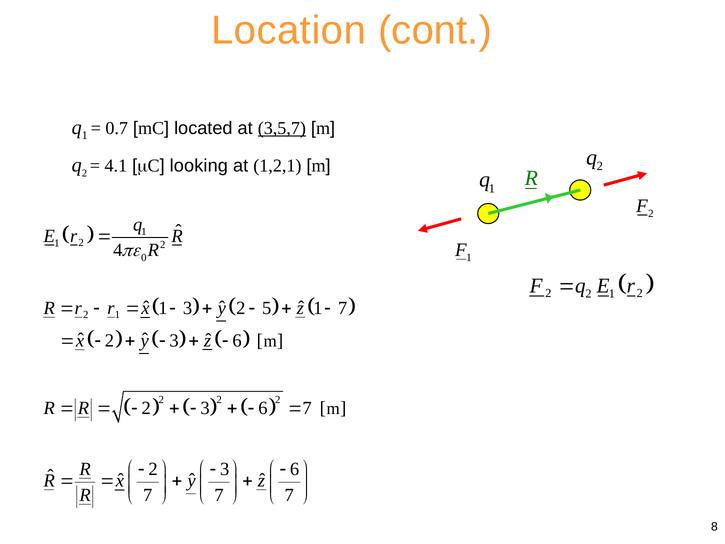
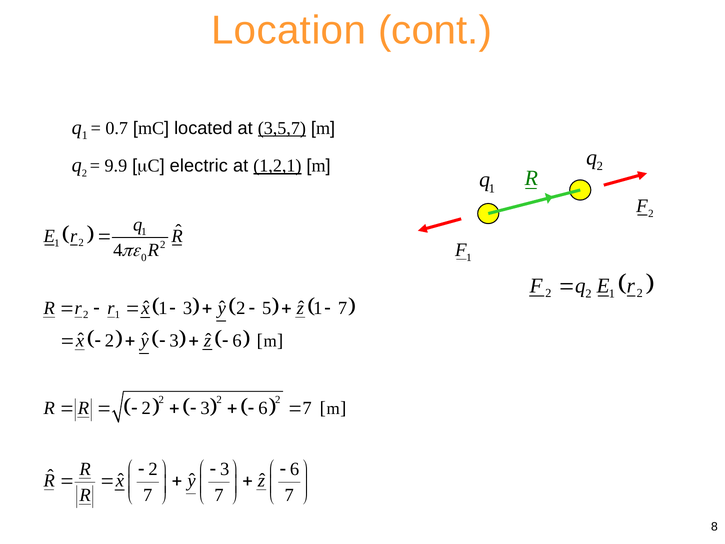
4.1: 4.1 -> 9.9 (116, 166)
looking: looking -> electric (199, 166)
1,2,1 underline: none -> present (277, 166)
